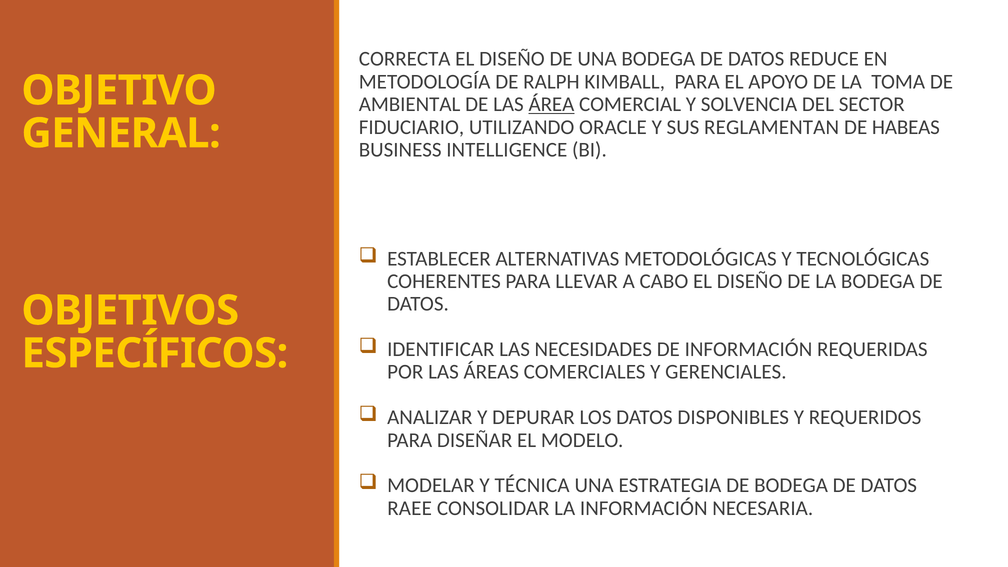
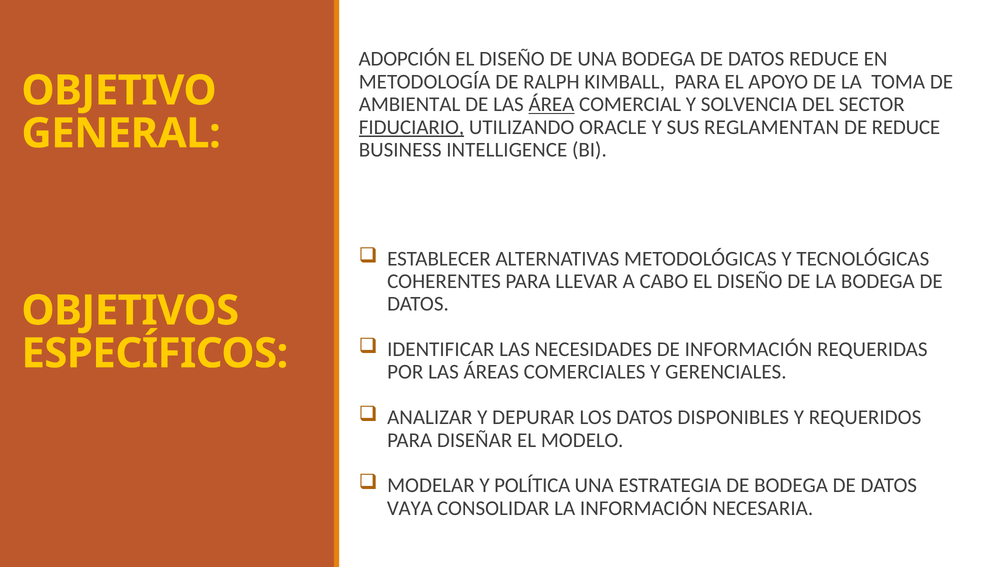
CORRECTA: CORRECTA -> ADOPCIÓN (405, 59)
FIDUCIARIO underline: none -> present (412, 127)
DE HABEAS: HABEAS -> REDUCE (906, 127)
TÉCNICA: TÉCNICA -> POLÍTICA (532, 485)
RAEE: RAEE -> VAYA (410, 508)
